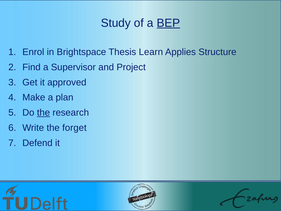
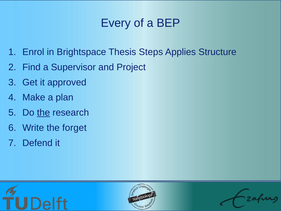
Study: Study -> Every (116, 23)
BEP underline: present -> none (168, 23)
Learn: Learn -> Steps (151, 52)
